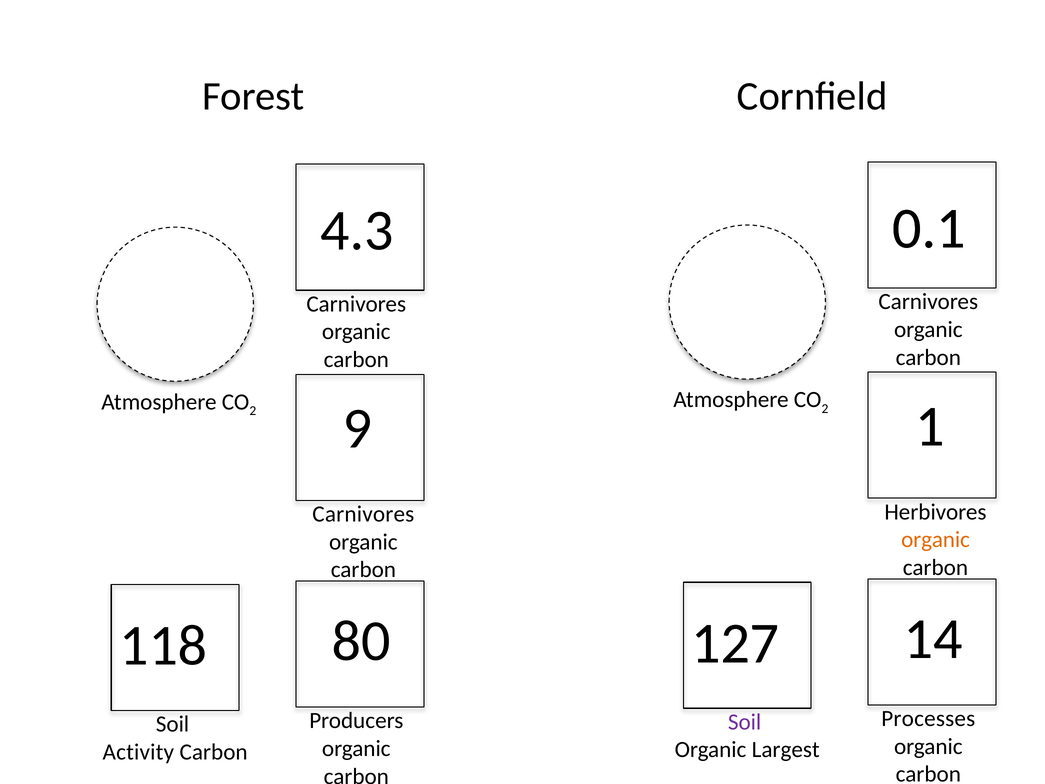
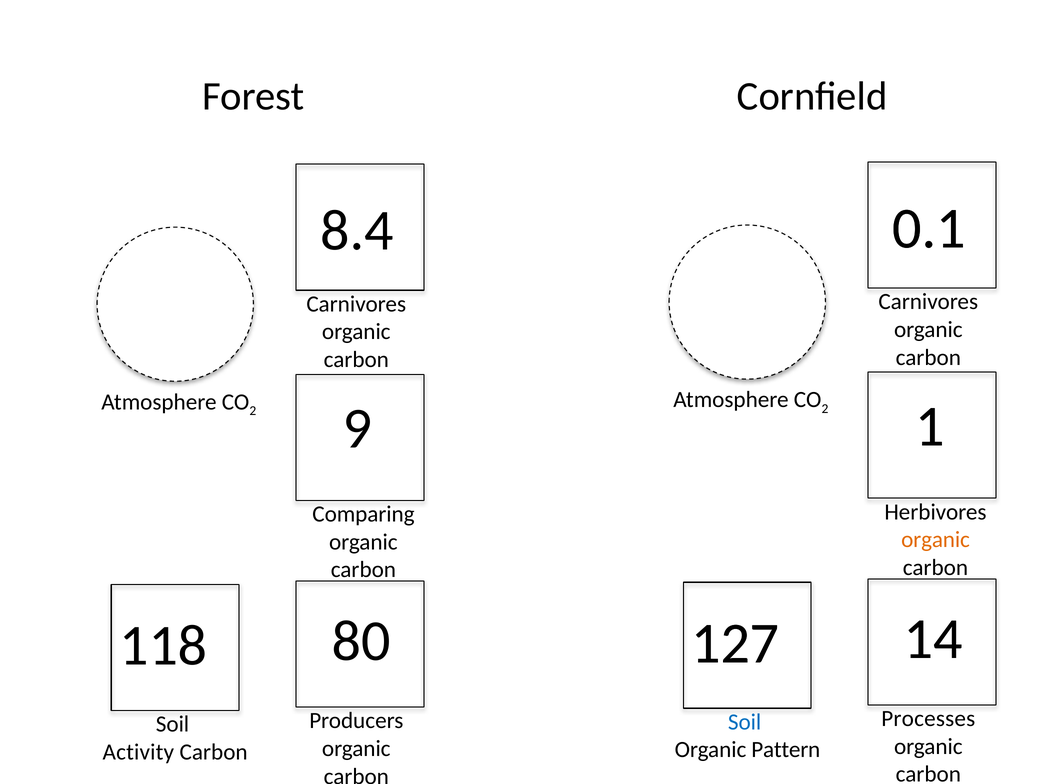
4.3: 4.3 -> 8.4 (357, 231)
Carnivores: Carnivores -> Comparing (363, 514)
Soil colour: purple -> blue (745, 722)
Largest: Largest -> Pattern (786, 750)
